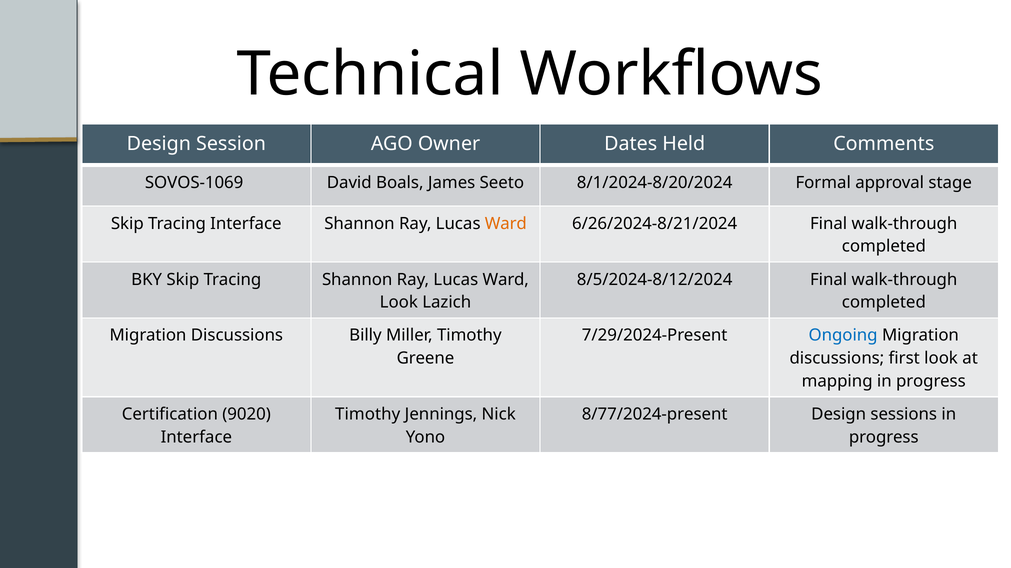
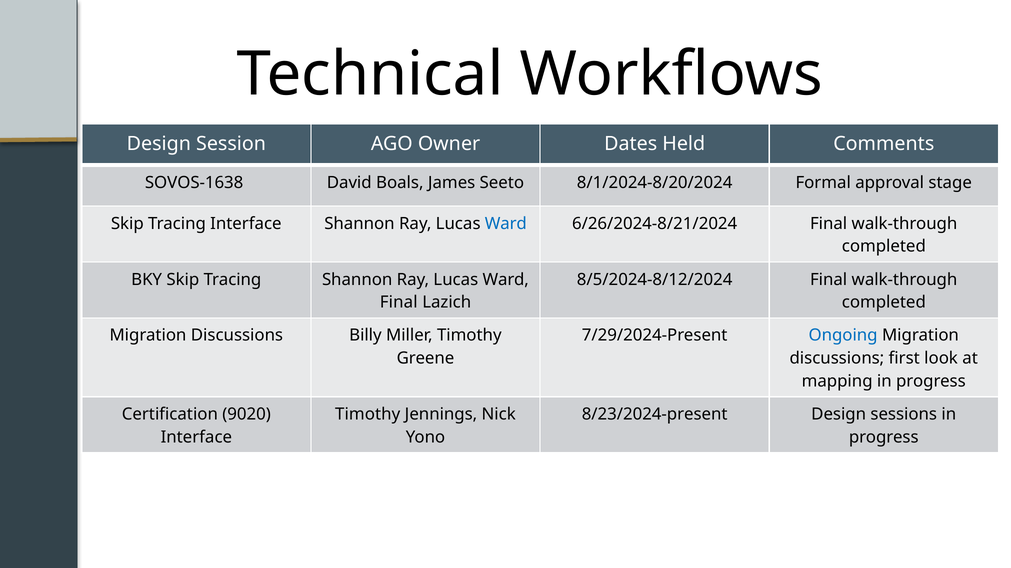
SOVOS-1069: SOVOS-1069 -> SOVOS-1638 (194, 183)
Ward colour: orange -> blue (506, 224)
Look: Look -> Final (399, 303)
8/77/2024-present: 8/77/2024-present -> 8/23/2024-present (655, 415)
